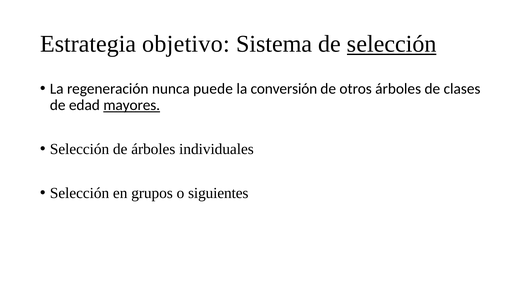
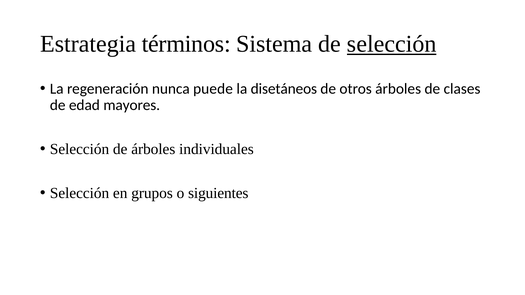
objetivo: objetivo -> términos (186, 44)
conversión: conversión -> disetáneos (284, 89)
mayores underline: present -> none (132, 105)
